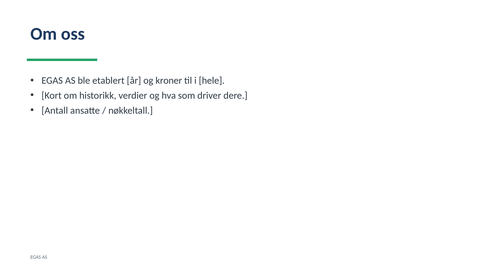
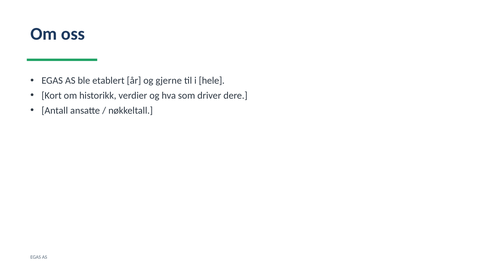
kroner: kroner -> gjerne (169, 81)
